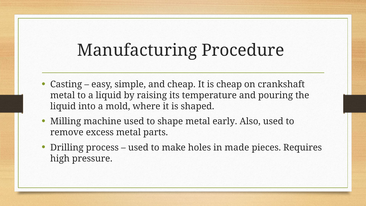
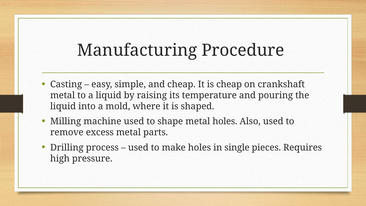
metal early: early -> holes (225, 121)
made: made -> single (237, 147)
